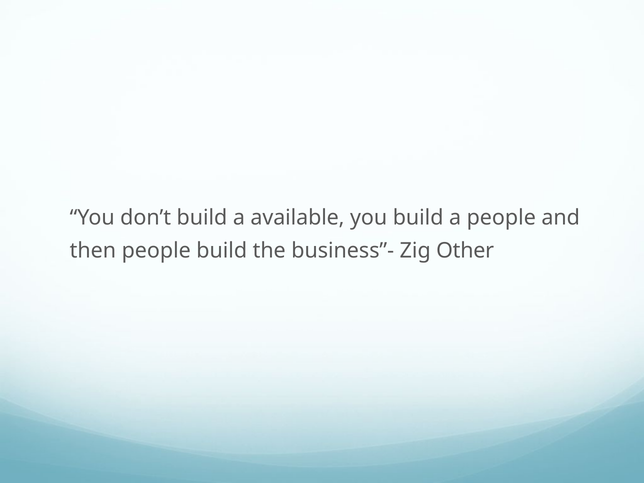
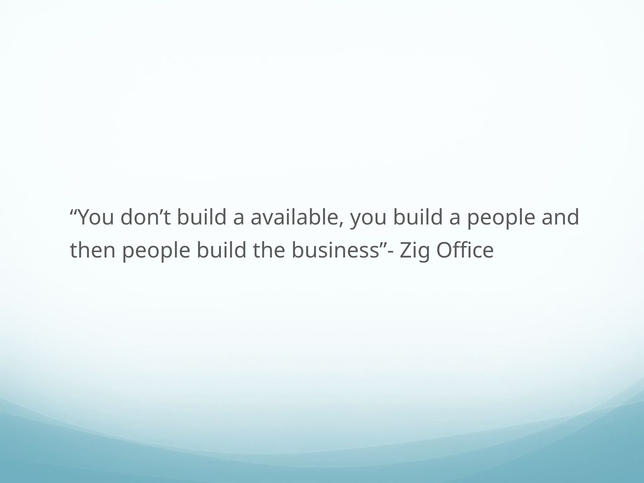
Other: Other -> Office (465, 251)
